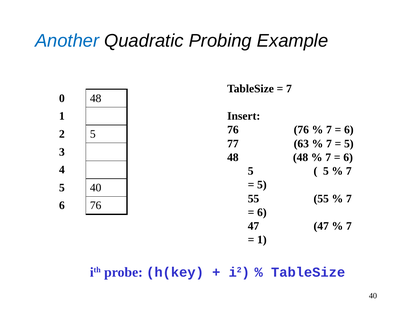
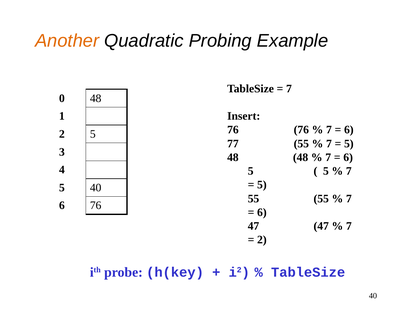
Another colour: blue -> orange (67, 41)
63: 63 -> 55 (301, 144)
1: 1 -> 2 (262, 240)
